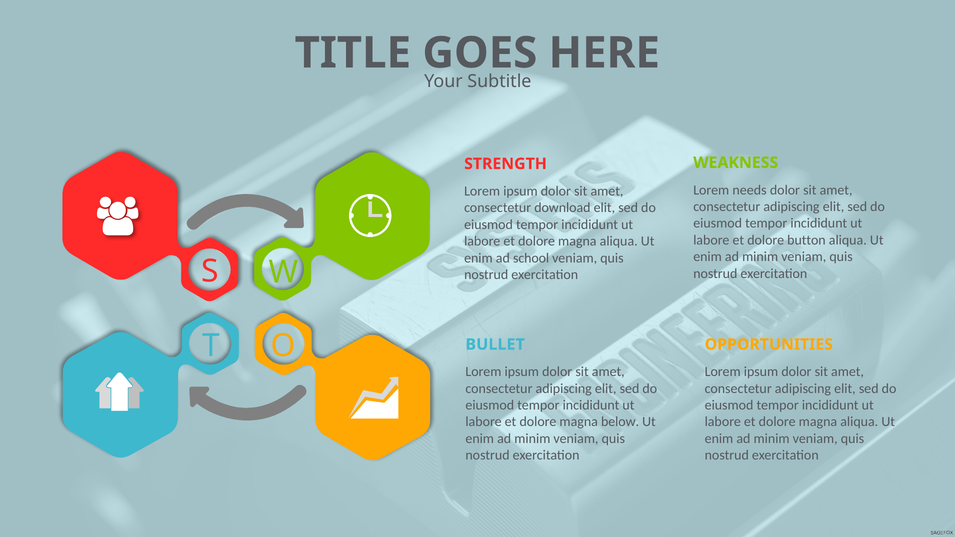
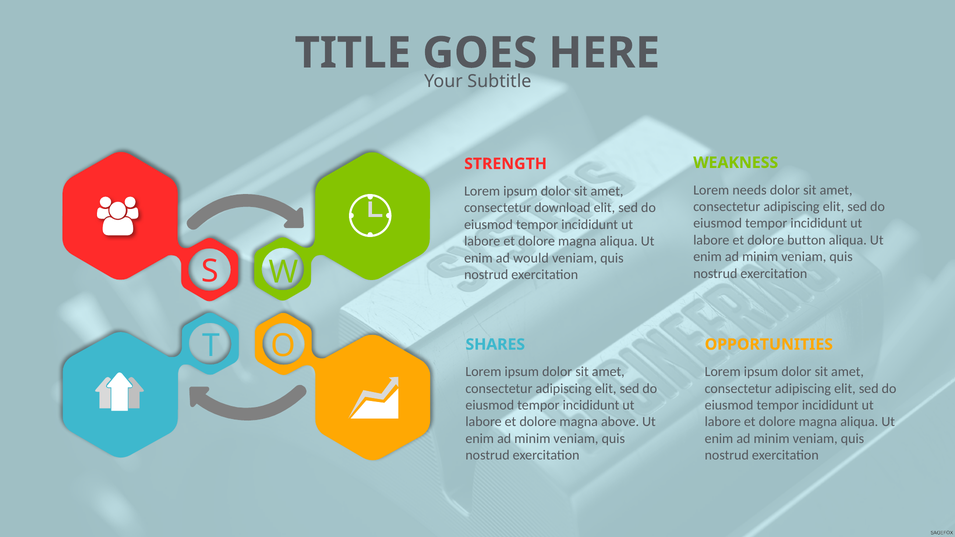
school: school -> would (531, 258)
BULLET: BULLET -> SHARES (495, 345)
below: below -> above (620, 422)
